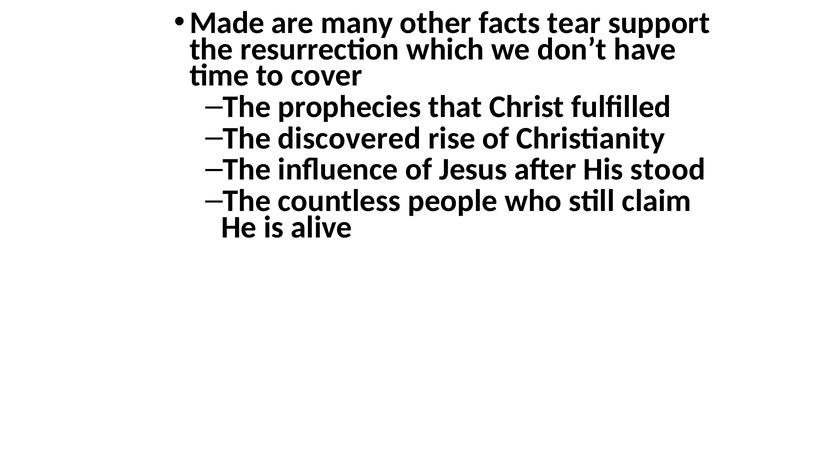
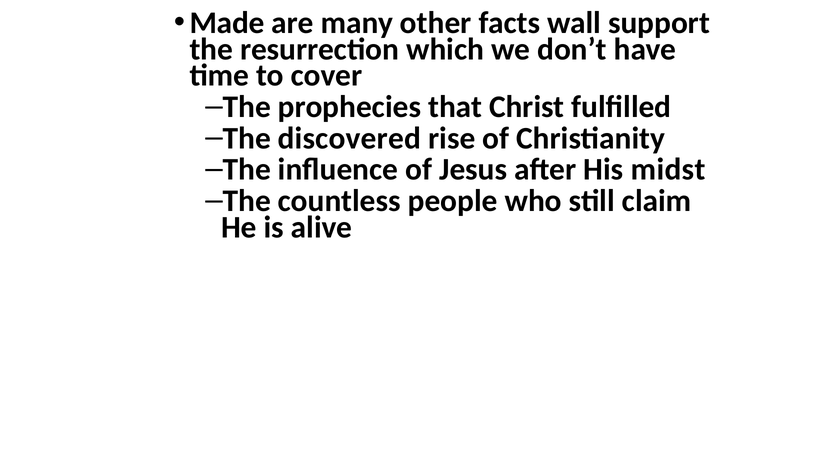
tear: tear -> wall (574, 23)
stood: stood -> midst (668, 170)
